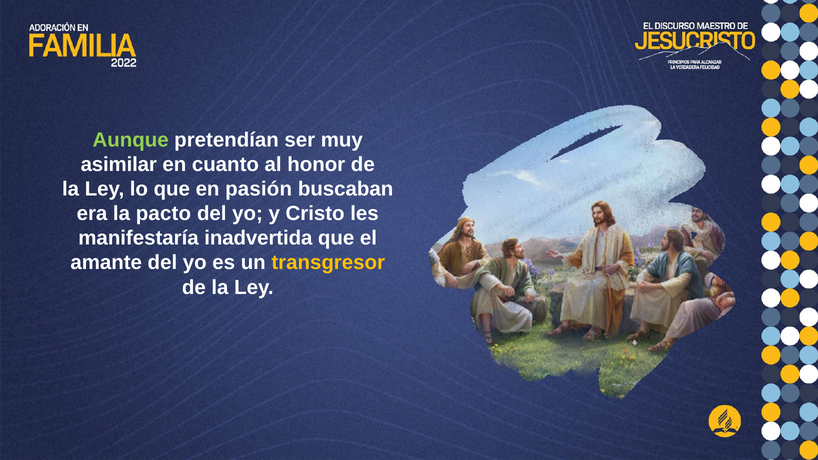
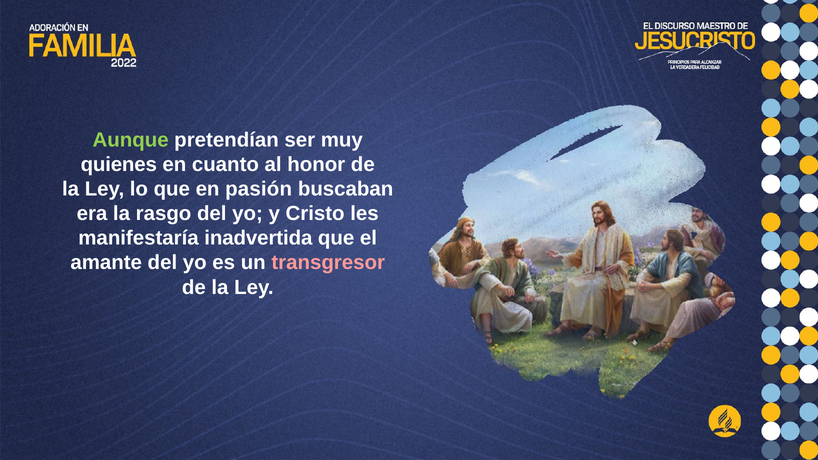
asimilar: asimilar -> quienes (119, 165)
pacto: pacto -> rasgo (164, 214)
transgresor colour: yellow -> pink (328, 263)
